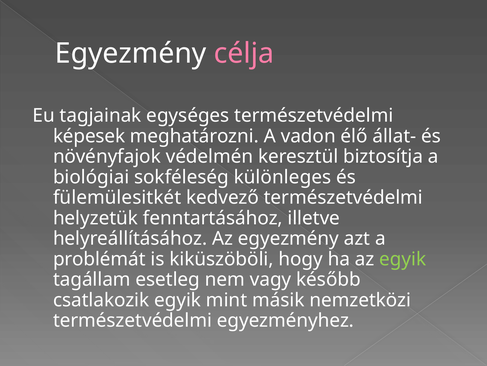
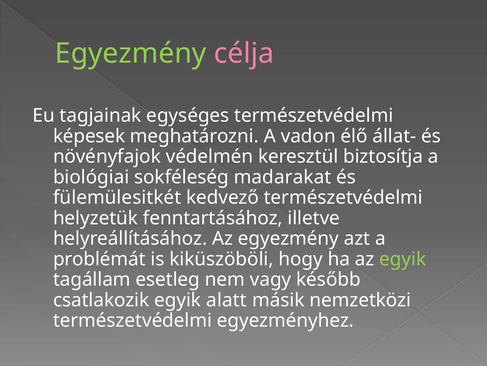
Egyezmény colour: white -> light green (131, 53)
különleges: különleges -> madarakat (282, 177)
mint: mint -> alatt (227, 299)
